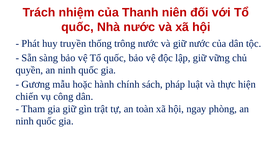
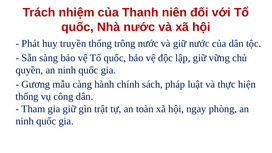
hoặc: hoặc -> càng (82, 84)
chiến: chiến -> thống (27, 97)
